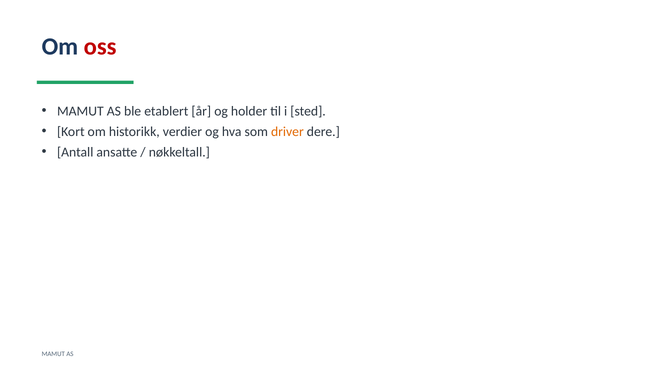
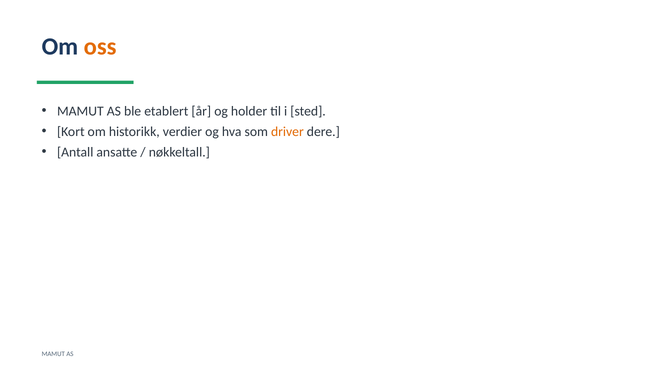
oss colour: red -> orange (100, 47)
